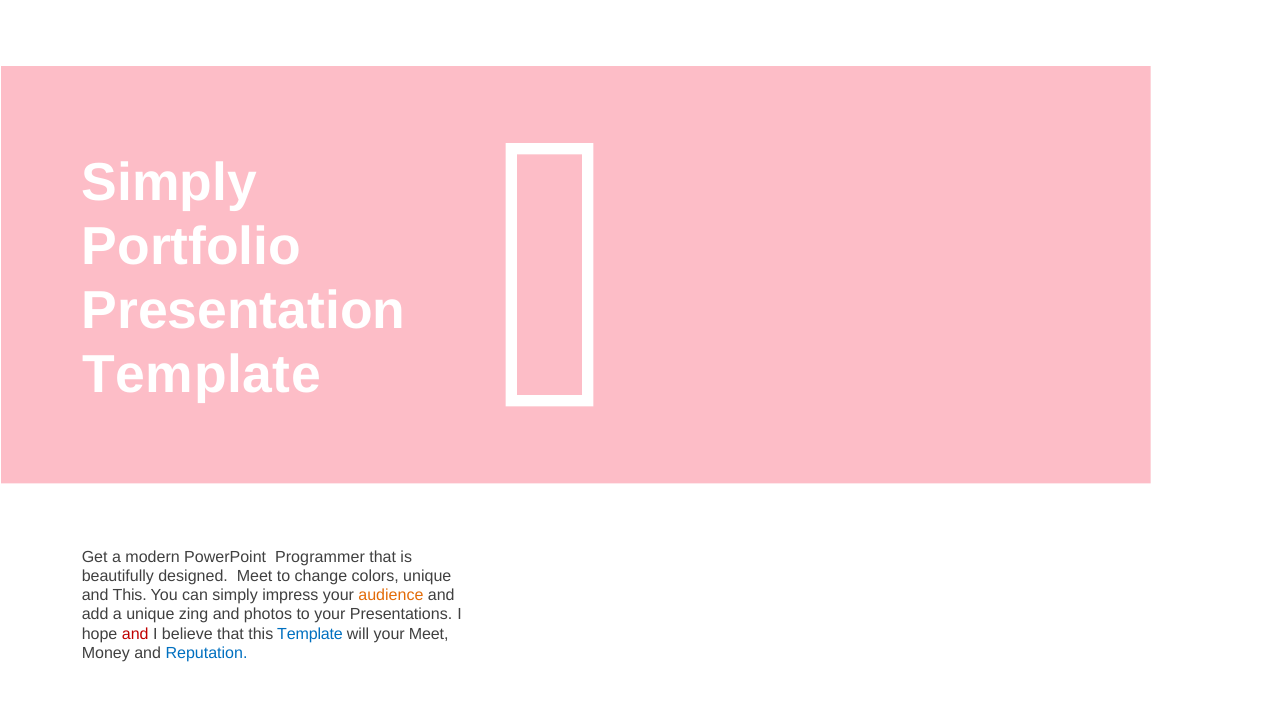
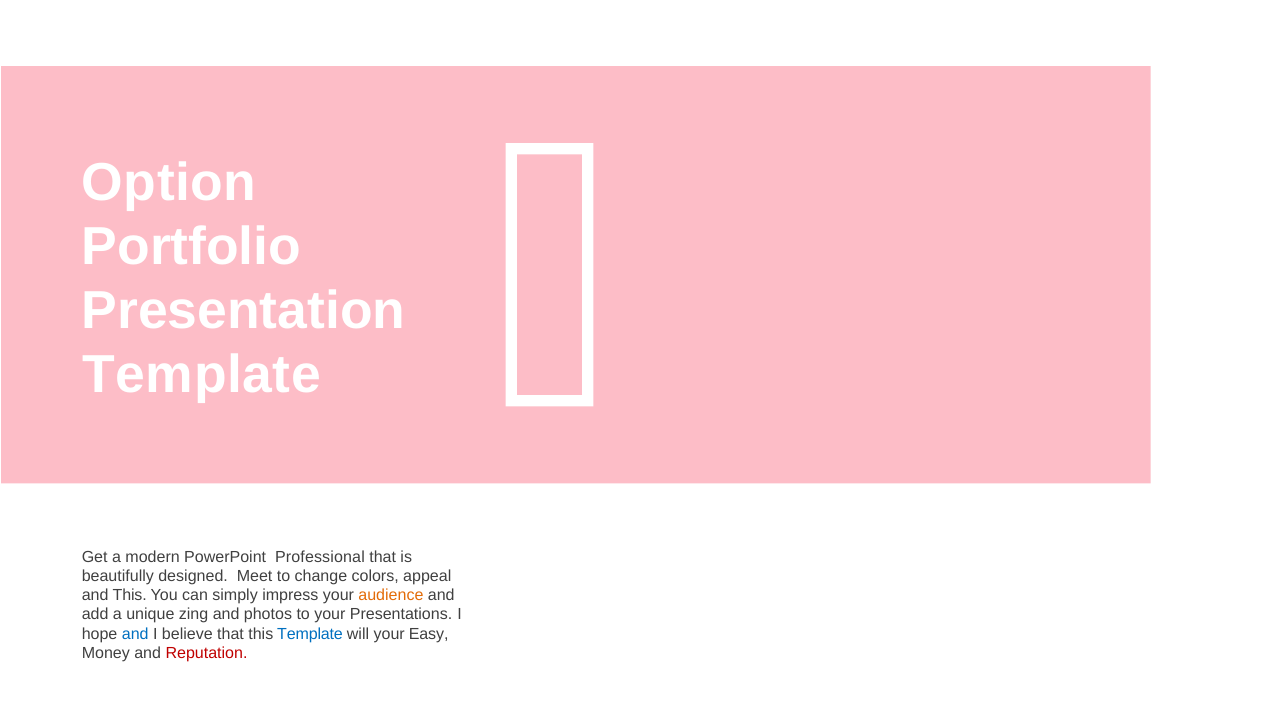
Simply: Simply -> Option (169, 183)
Programmer: Programmer -> Professional (320, 557)
colors unique: unique -> appeal (427, 576)
and colour: red -> blue (135, 634)
your Meet: Meet -> Easy (429, 634)
Reputation colour: blue -> red (206, 653)
